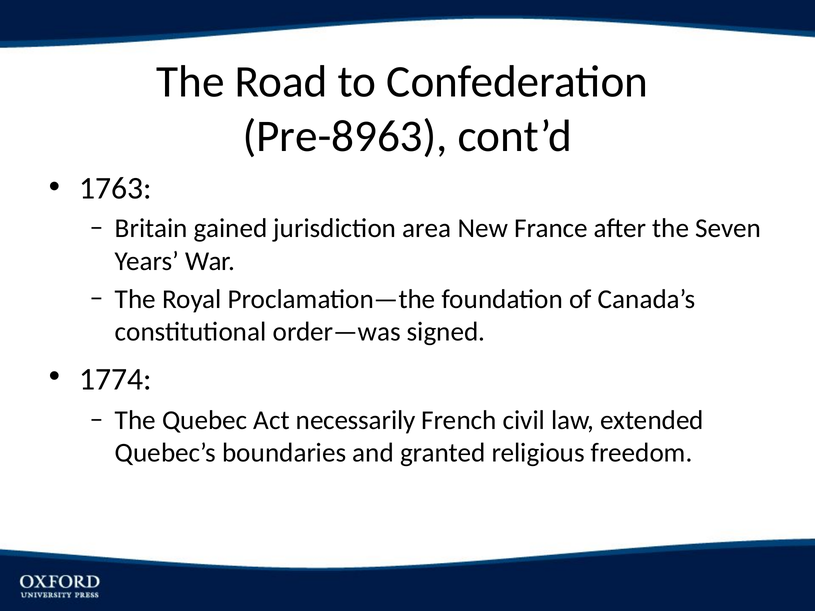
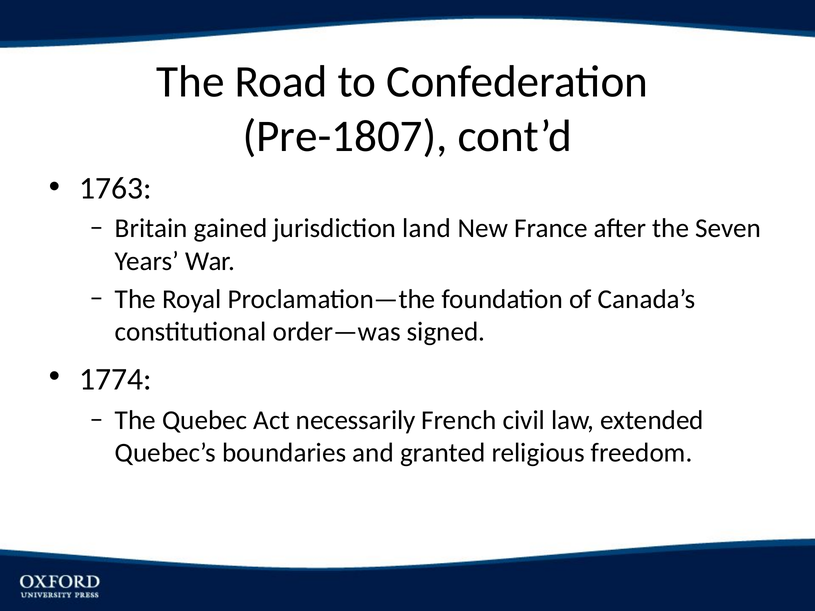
Pre-8963: Pre-8963 -> Pre-1807 (345, 136)
area: area -> land (427, 229)
